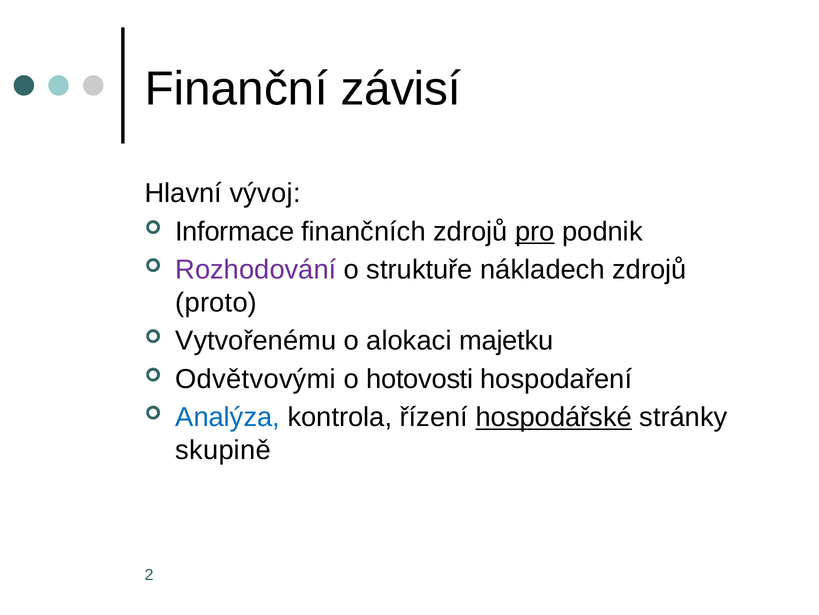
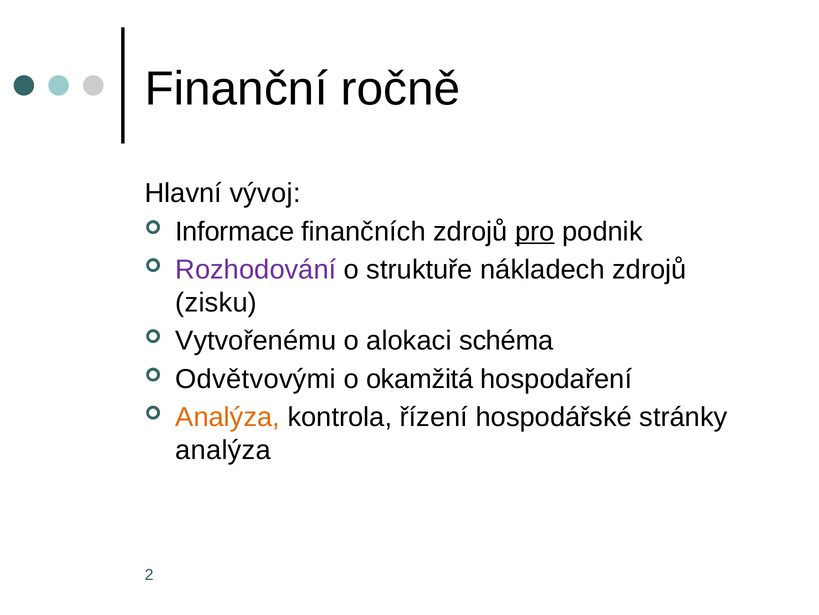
závisí: závisí -> ročně (401, 89)
proto: proto -> zisku (216, 302)
majetku: majetku -> schéma (506, 340)
hotovosti: hotovosti -> okamžitá (420, 379)
Analýza colour: blue -> orange (228, 417)
hospodářské underline: present -> none (554, 417)
skupině: skupině -> analýza (223, 450)
